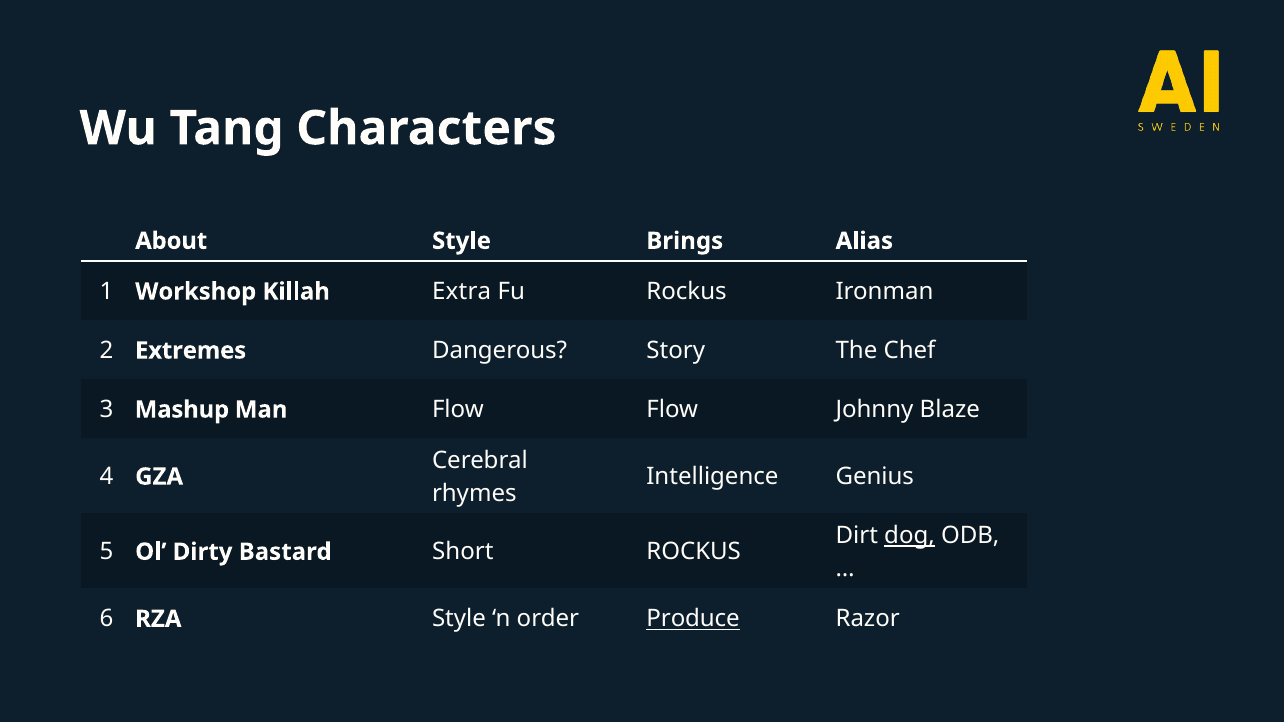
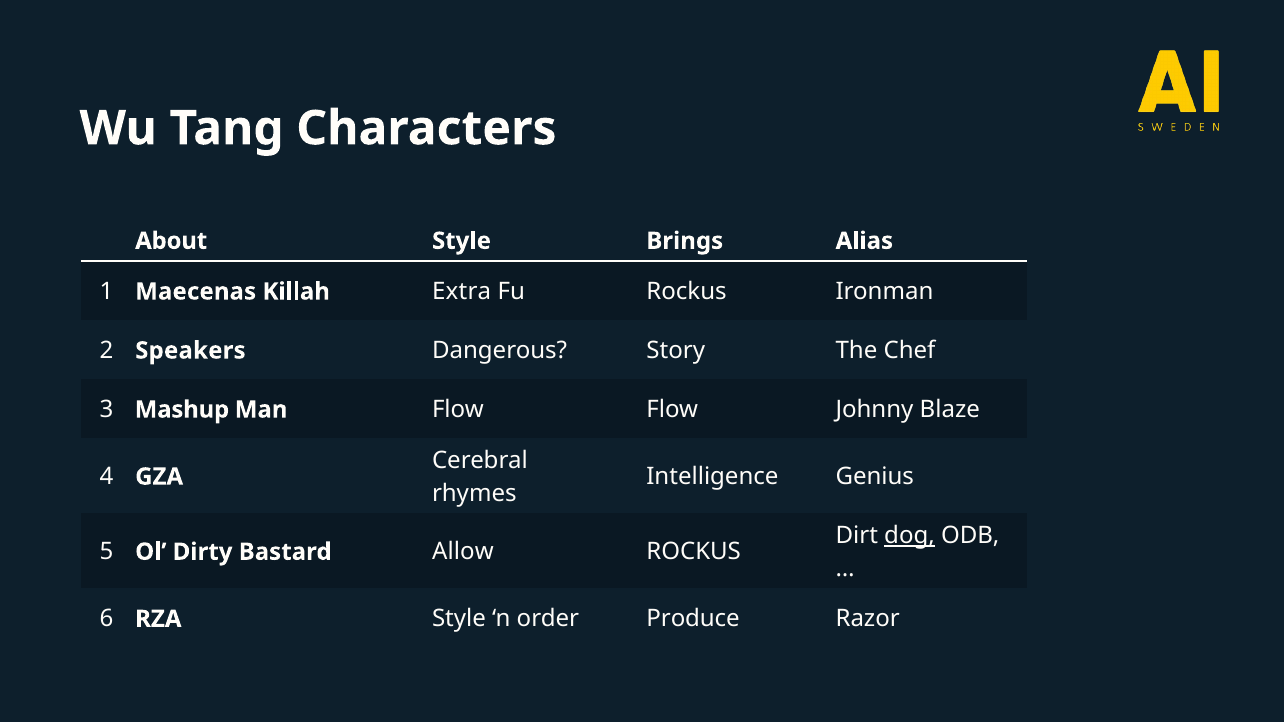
Workshop: Workshop -> Maecenas (196, 292)
Extremes: Extremes -> Speakers (190, 351)
Short: Short -> Allow (463, 552)
Produce underline: present -> none (693, 619)
